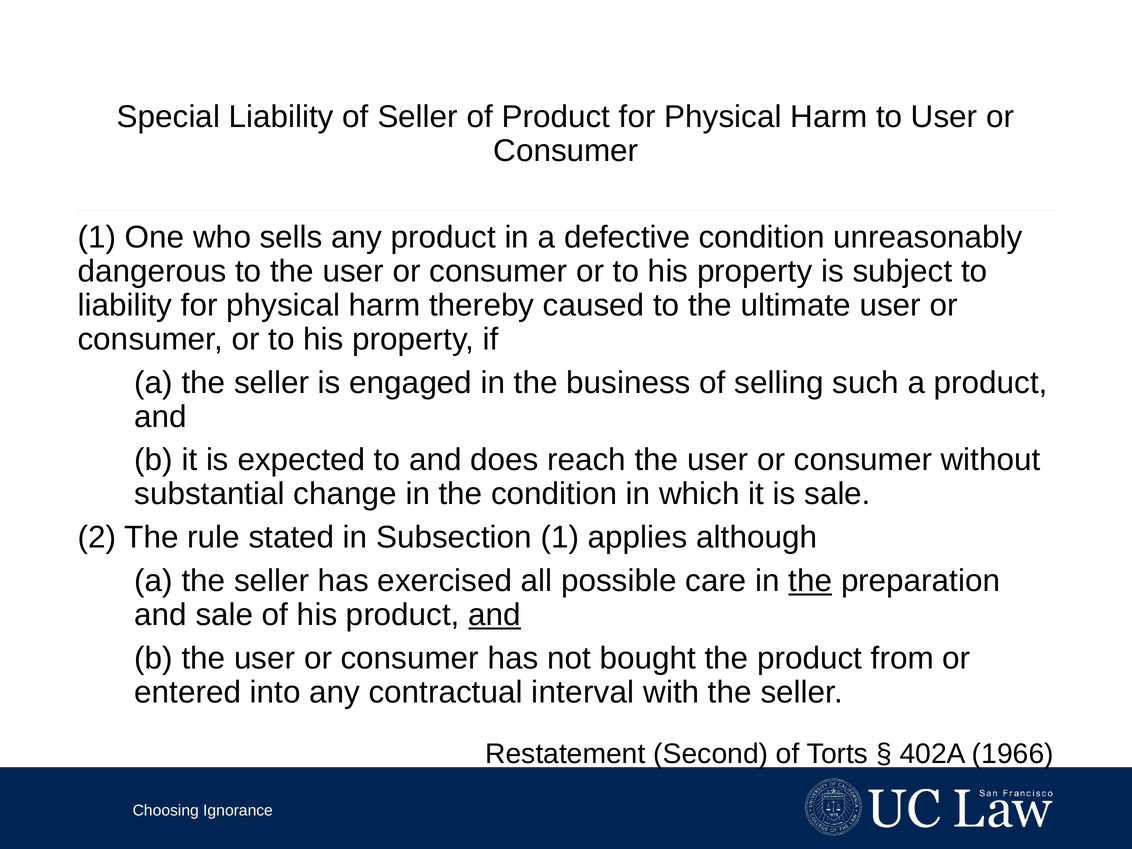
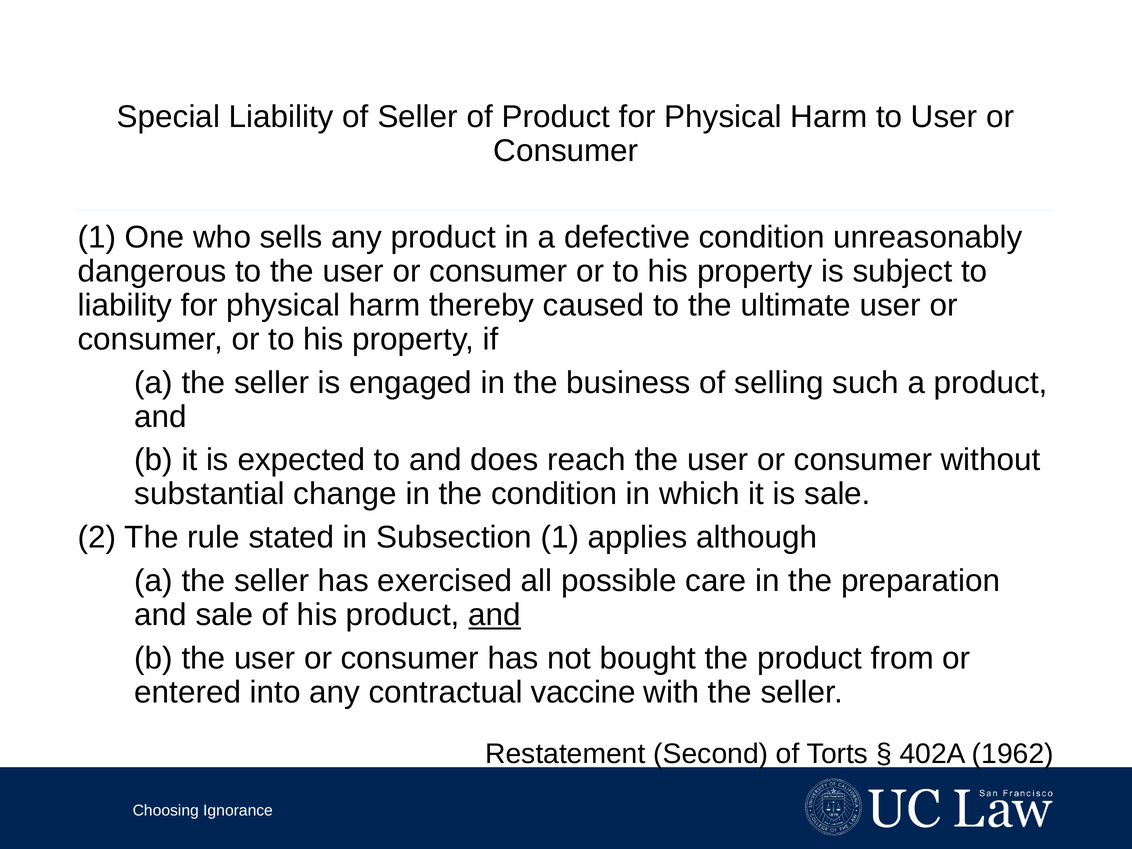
the underline: present -> none (810, 581)
interval: interval -> vaccine (583, 692)
1966: 1966 -> 1962 (1013, 754)
